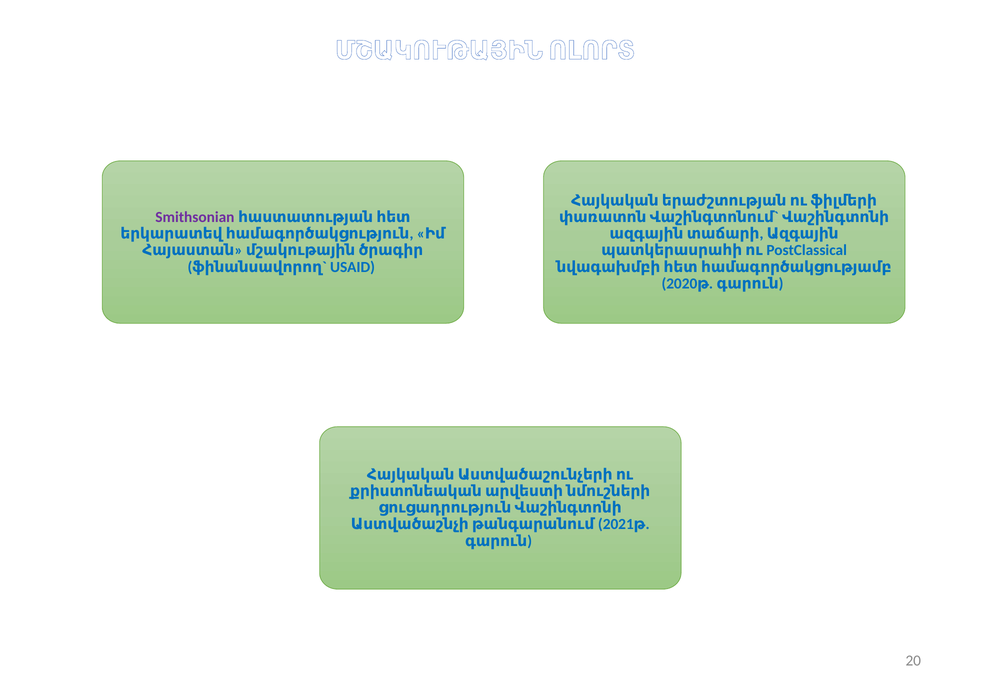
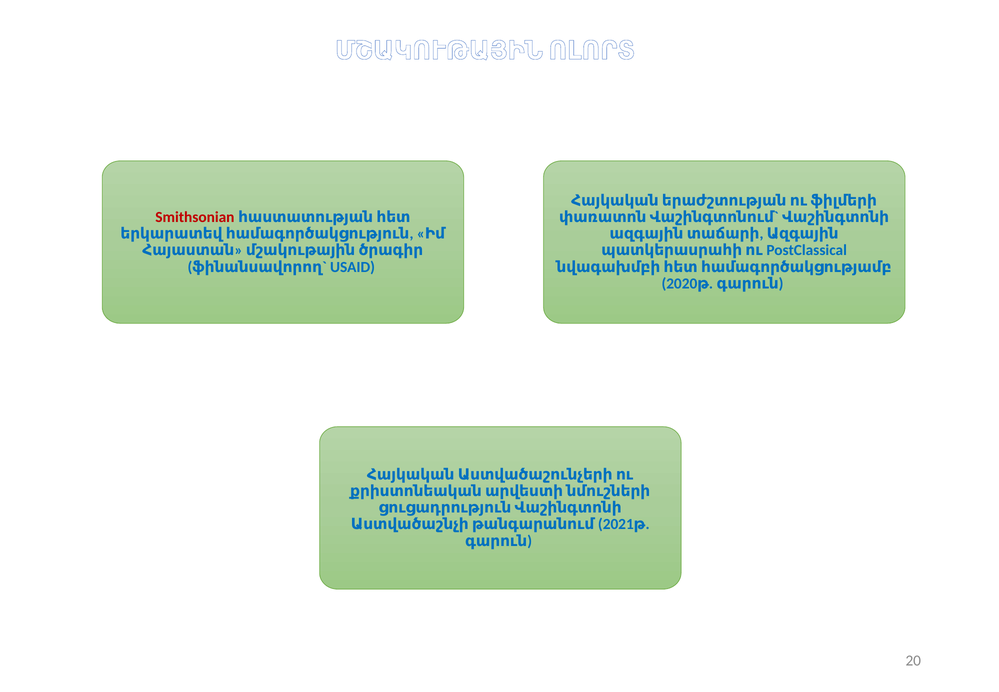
Smithsonian colour: purple -> red (195, 217)
